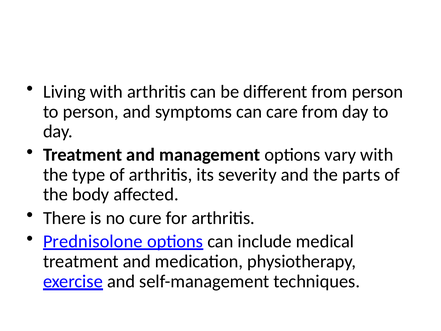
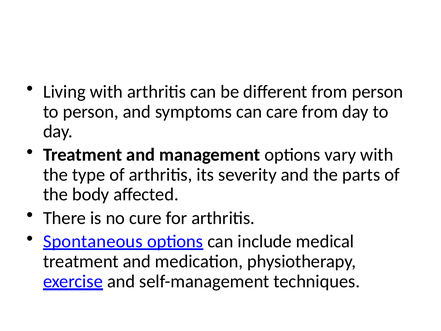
Prednisolone: Prednisolone -> Spontaneous (93, 241)
